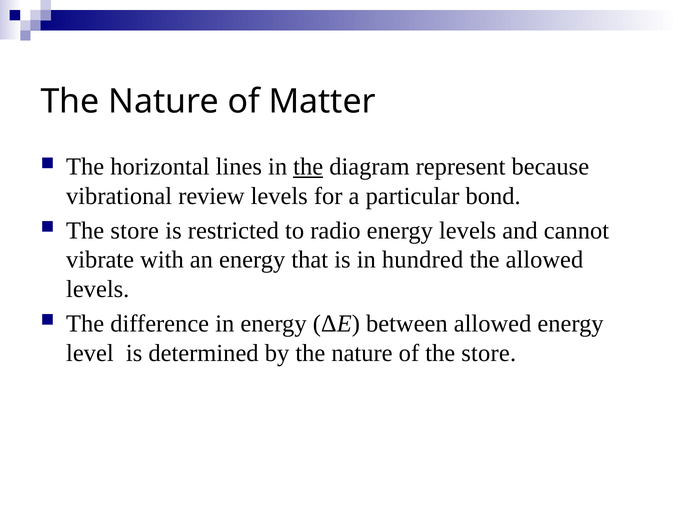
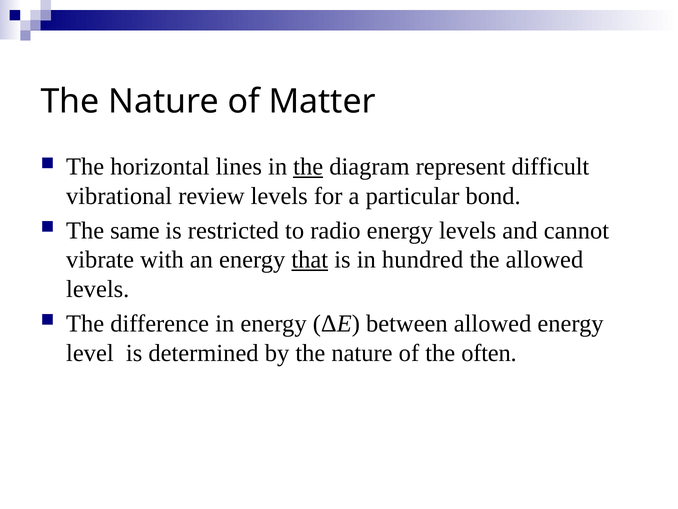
because: because -> difficult (550, 167)
store: store -> same (135, 230)
that underline: none -> present (310, 260)
of the store: store -> often (489, 353)
